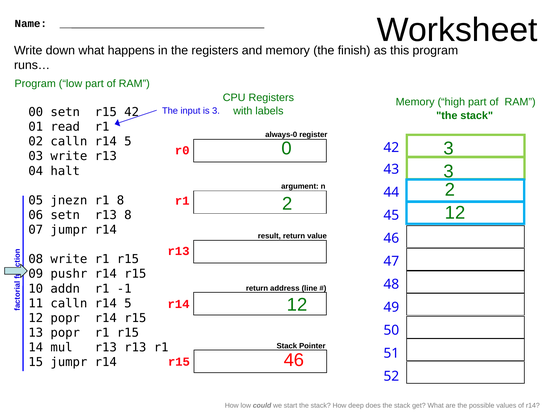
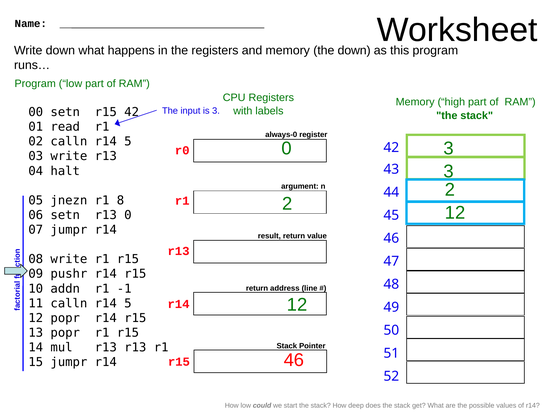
the finish: finish -> down (354, 50)
r13 8: 8 -> 0 (128, 215)
